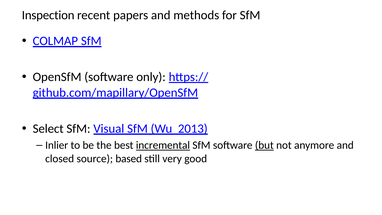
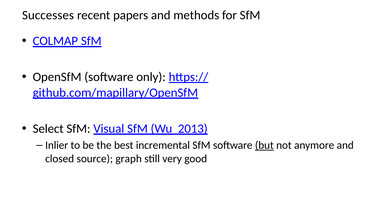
Inspection: Inspection -> Successes (48, 15)
incremental underline: present -> none (163, 145)
based: based -> graph (129, 159)
